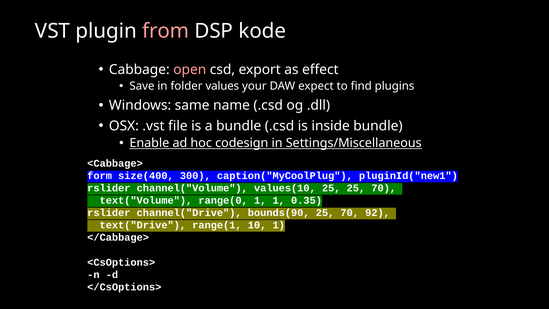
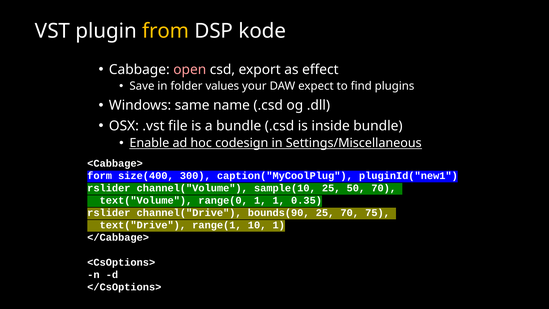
from colour: pink -> yellow (166, 31)
values(10: values(10 -> sample(10 (285, 188)
25 25: 25 -> 50 (356, 188)
92: 92 -> 75 (378, 213)
